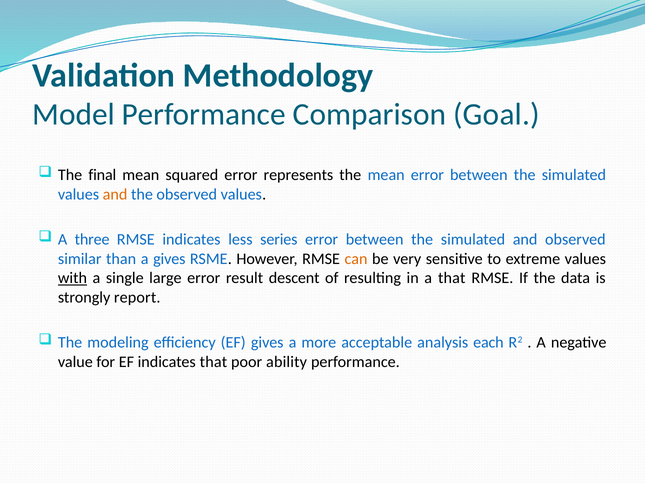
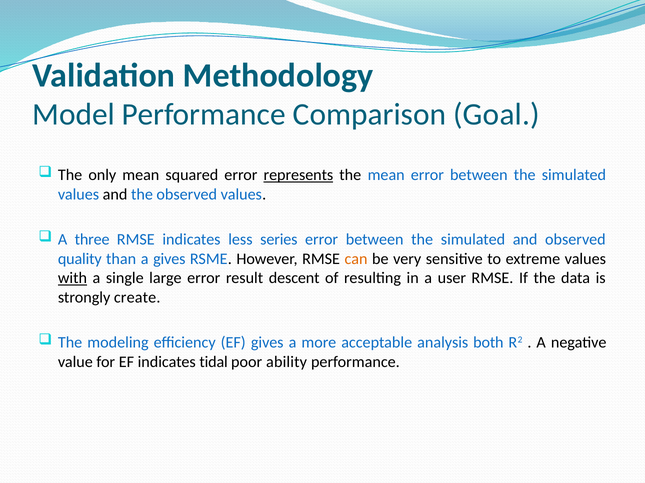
final: final -> only (102, 175)
represents underline: none -> present (298, 175)
and colour: orange -> black (115, 195)
similar: similar -> quality (80, 259)
a that: that -> user (452, 278)
report: report -> create (137, 298)
each: each -> both (488, 343)
indicates that: that -> tidal (214, 362)
